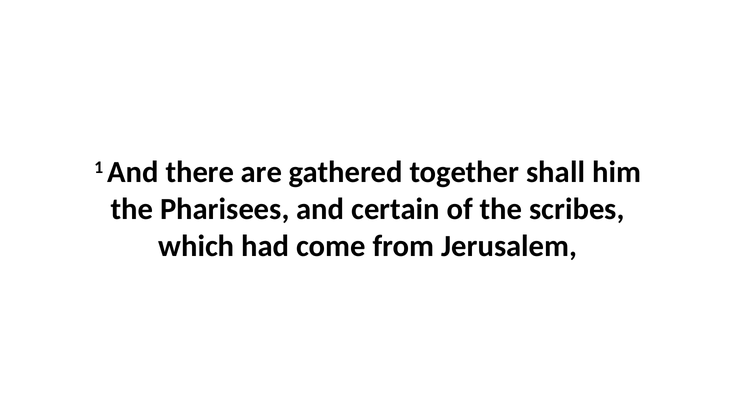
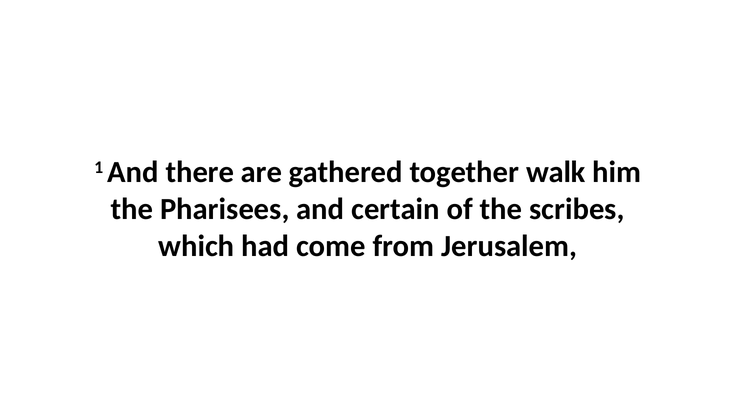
shall: shall -> walk (556, 172)
